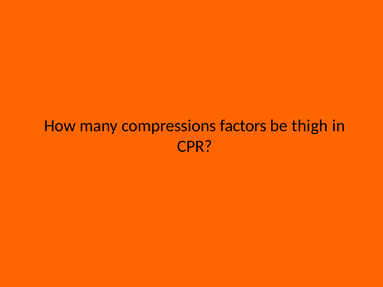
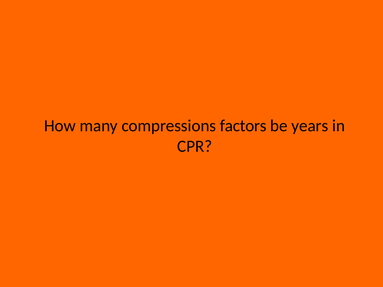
thigh: thigh -> years (310, 126)
